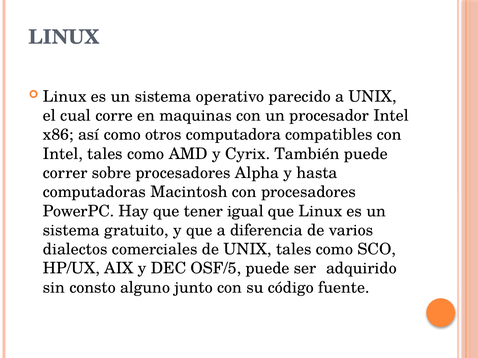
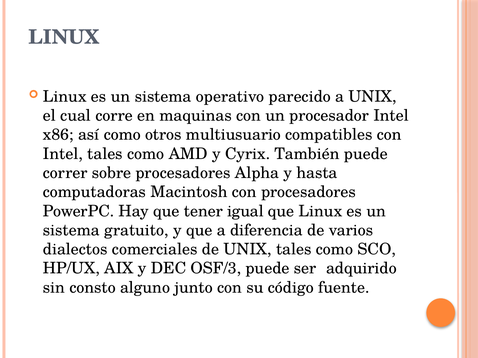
computadora: computadora -> multiusuario (233, 135)
OSF/5: OSF/5 -> OSF/3 (216, 269)
